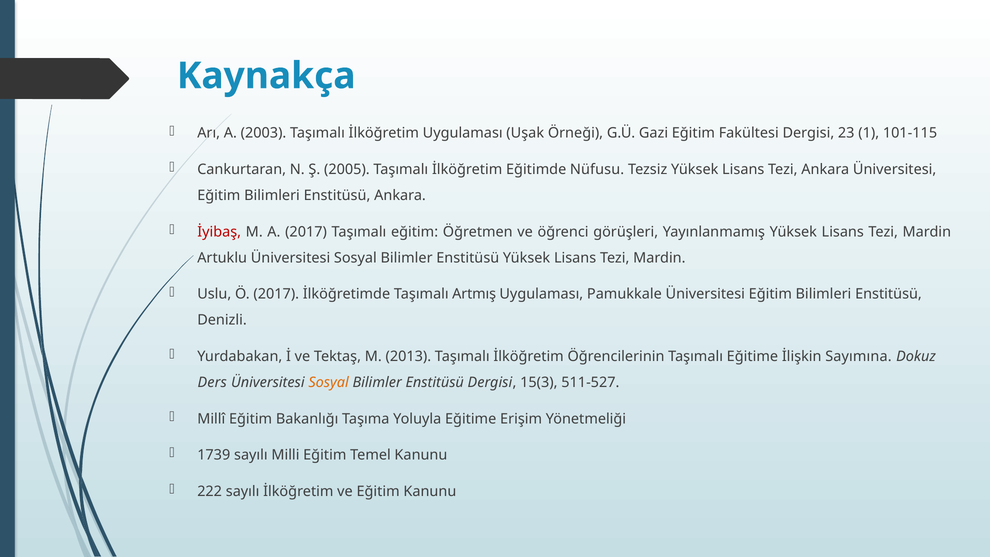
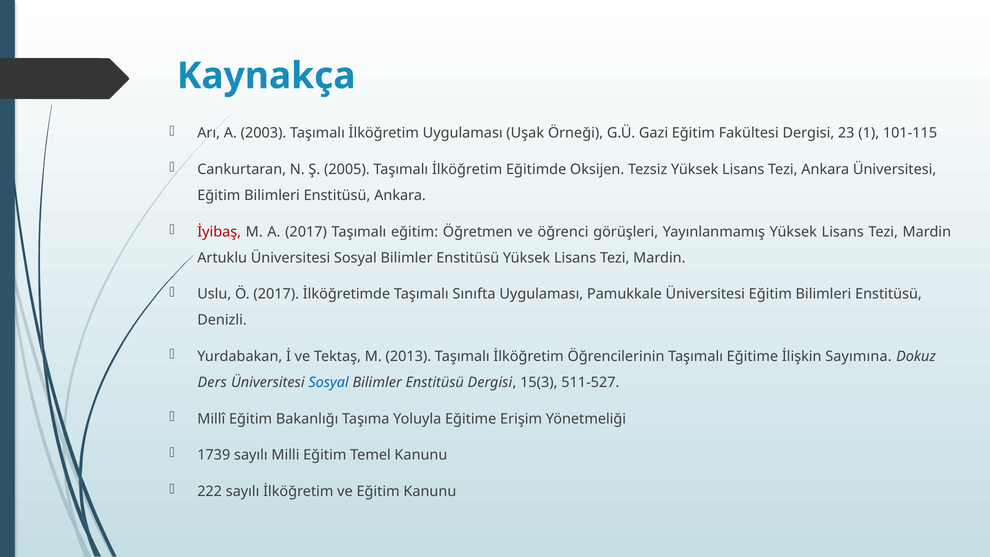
Nüfusu: Nüfusu -> Oksijen (597, 169)
Artmış: Artmış -> Sınıfta (474, 294)
Sosyal colour: orange -> blue (329, 382)
